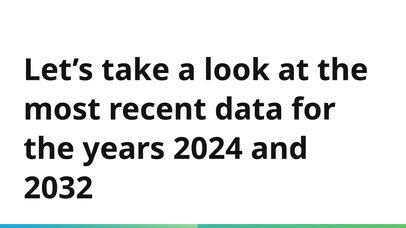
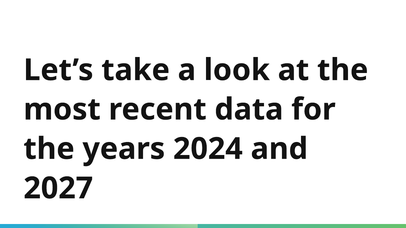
2032: 2032 -> 2027 (58, 189)
